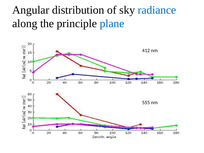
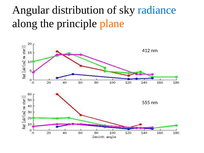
plane colour: blue -> orange (112, 24)
